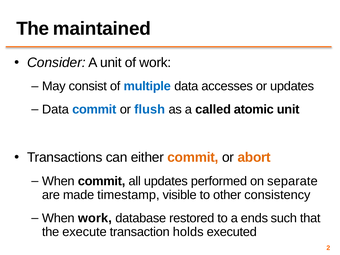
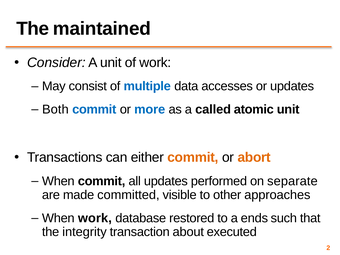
Data: Data -> Both (55, 110)
flush: flush -> more (150, 110)
timestamp: timestamp -> committed (128, 195)
consistency: consistency -> approaches (277, 195)
execute: execute -> integrity (84, 232)
holds: holds -> about (188, 232)
